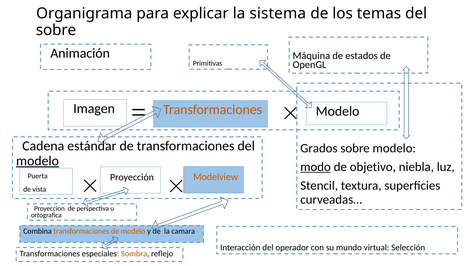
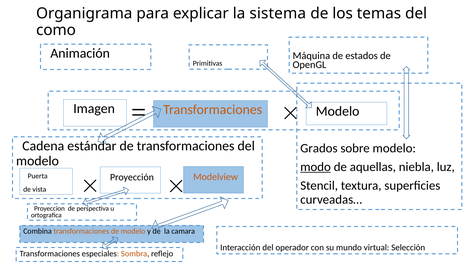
sobre: sobre -> como (56, 30)
modelo underline: present -> none (37, 161)
objetivo: objetivo -> aquellas (373, 167)
